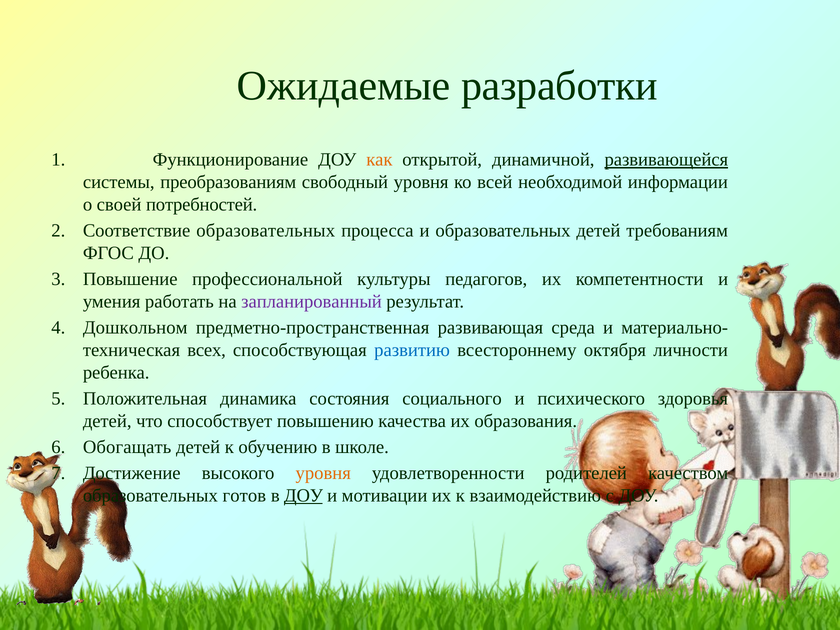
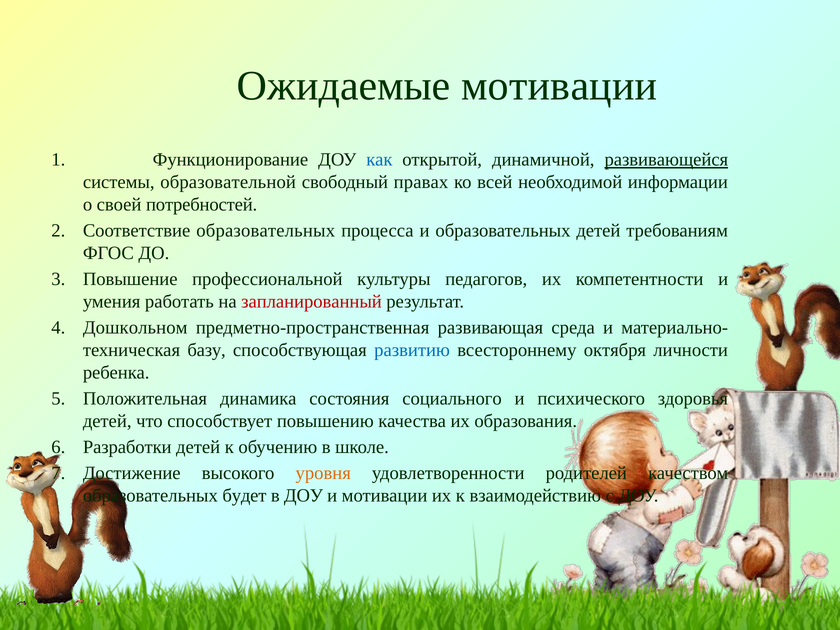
Ожидаемые разработки: разработки -> мотивации (559, 86)
как colour: orange -> blue (379, 160)
преобразованиям: преобразованиям -> образовательной (228, 182)
свободный уровня: уровня -> правах (421, 182)
запланированный colour: purple -> red (312, 302)
всех: всех -> базу (207, 350)
Обогащать: Обогащать -> Разработки (127, 447)
готов: готов -> будет (244, 496)
ДОУ underline: present -> none (303, 496)
